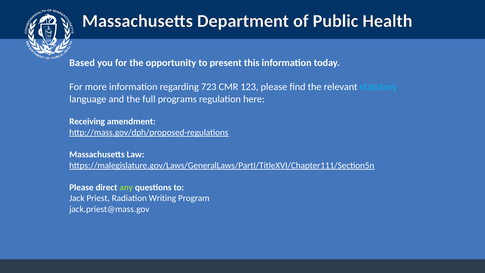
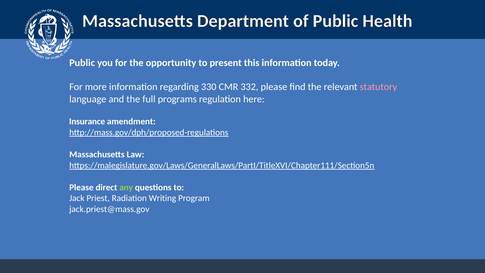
Based: Based -> Public (82, 63)
723: 723 -> 330 (209, 87)
123: 123 -> 332 (249, 87)
statutory colour: light blue -> pink (378, 87)
Receiving: Receiving -> Insurance (87, 121)
